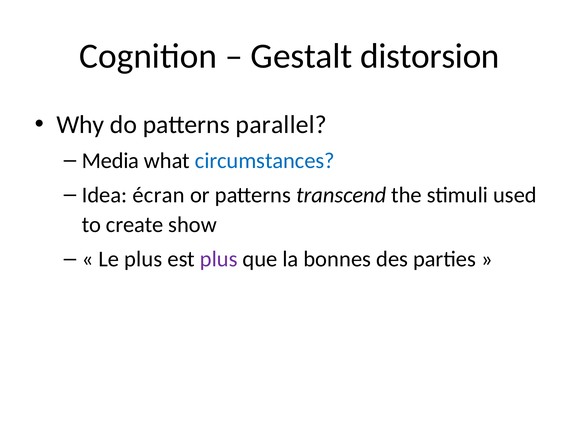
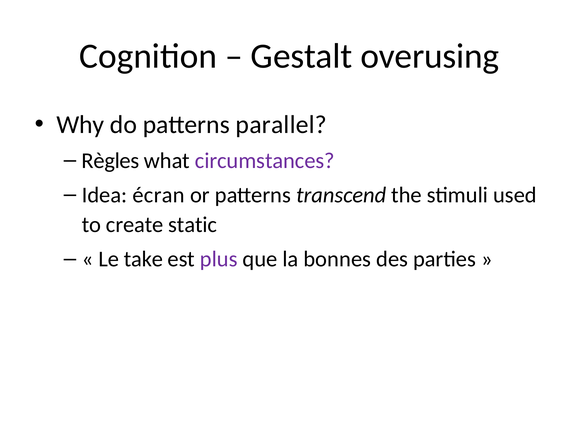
distorsion: distorsion -> overusing (430, 56)
Media: Media -> Règles (110, 160)
circumstances colour: blue -> purple (265, 160)
show: show -> static (193, 224)
Le plus: plus -> take (143, 259)
